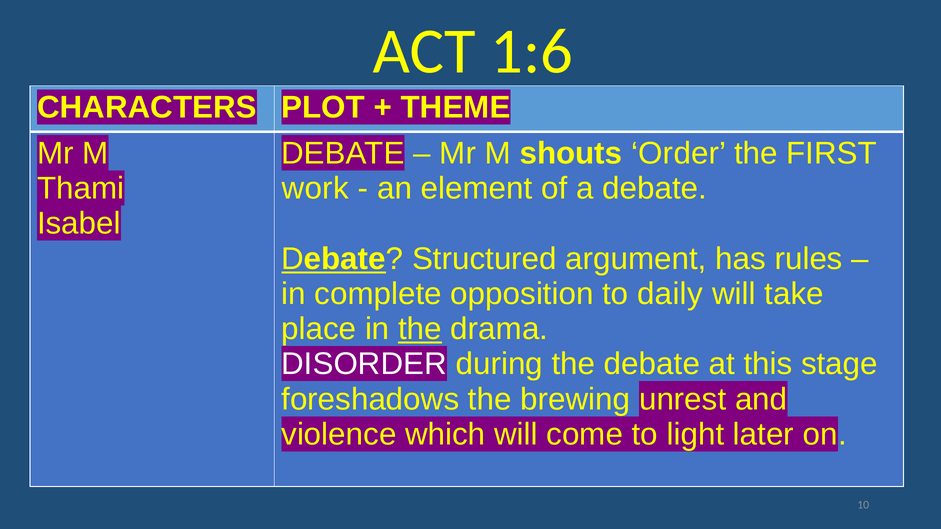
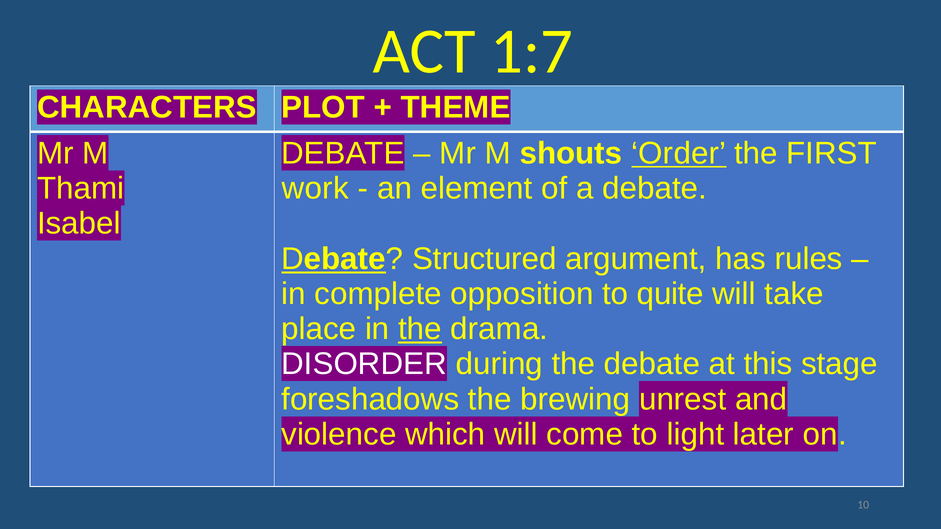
1:6: 1:6 -> 1:7 (532, 52)
Order underline: none -> present (679, 153)
daily: daily -> quite (670, 294)
